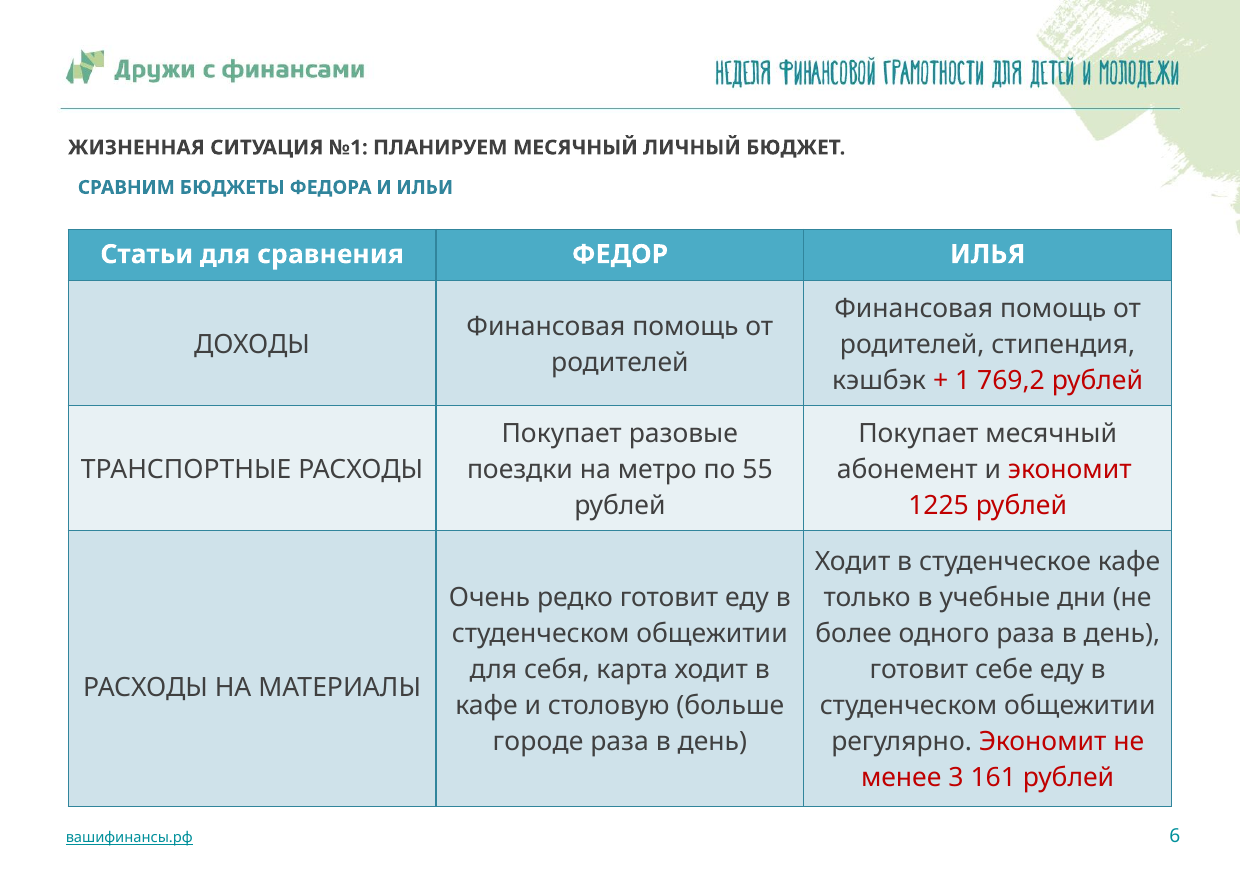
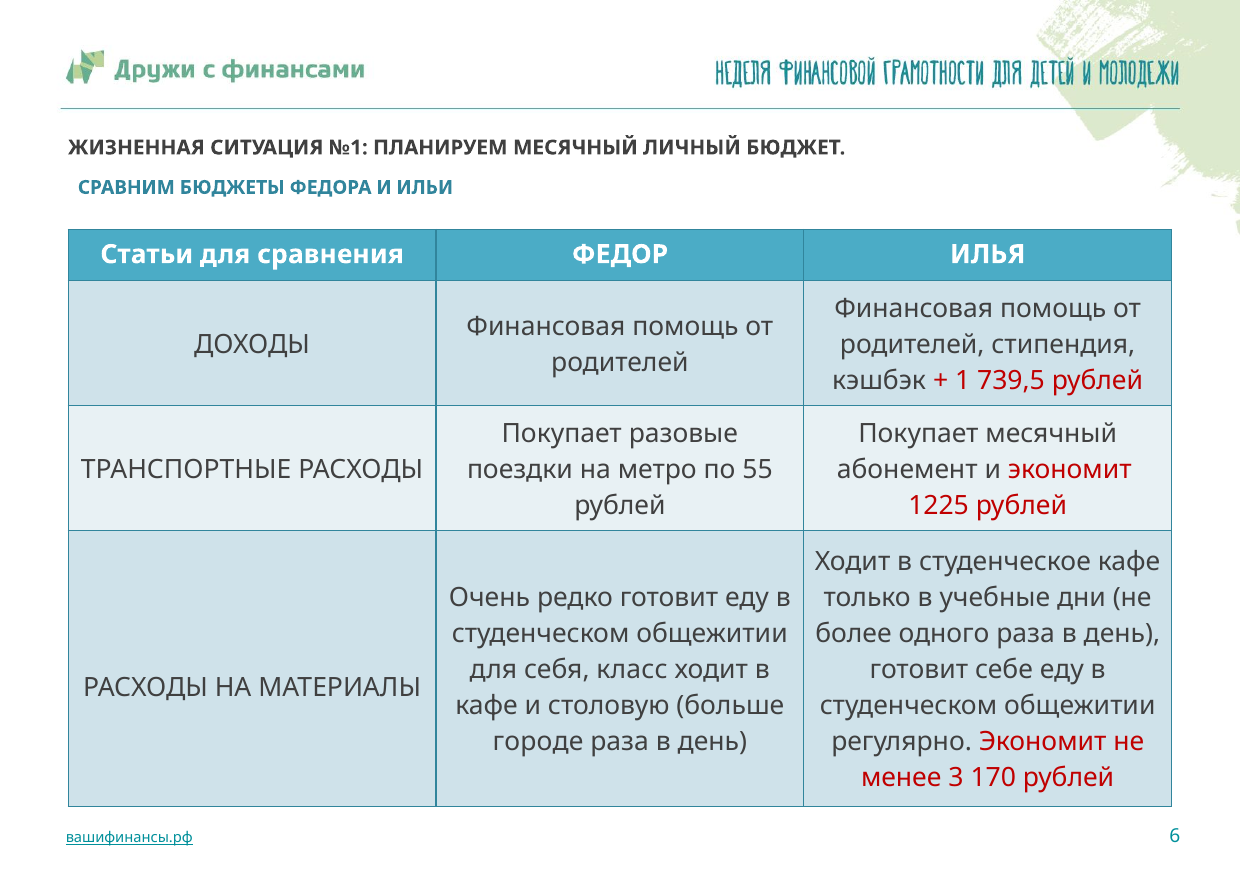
769,2: 769,2 -> 739,5 (1011, 381)
карта: карта -> класс (632, 670)
161: 161 -> 170 (993, 778)
